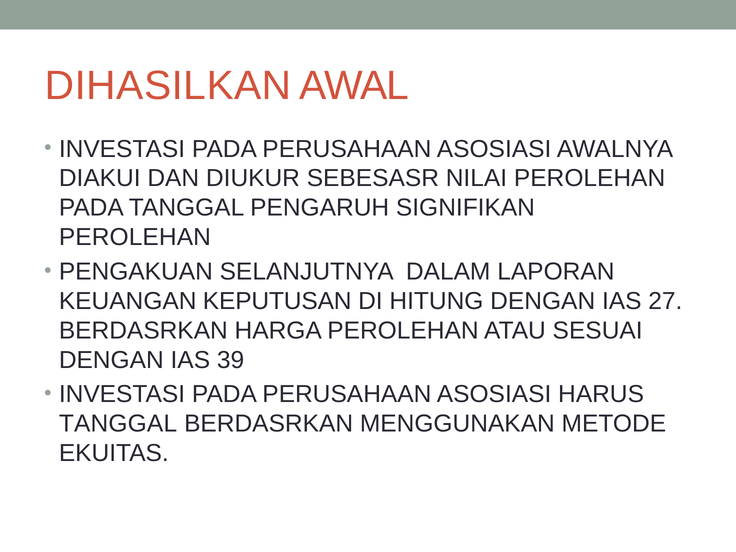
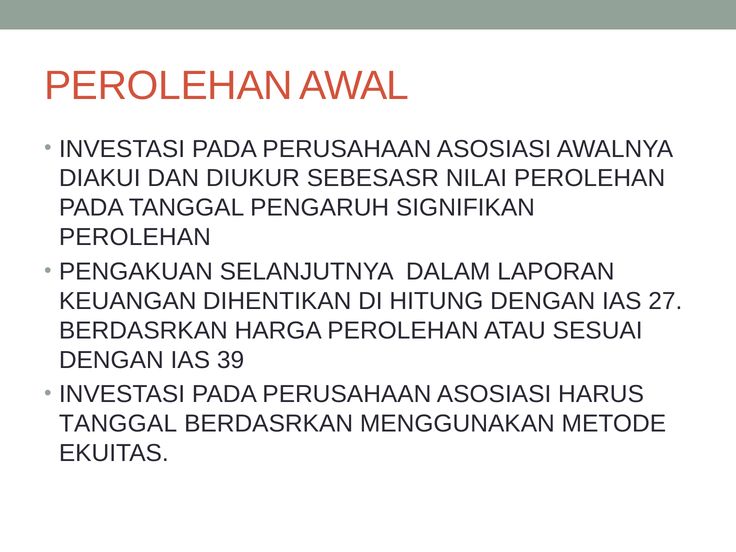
DIHASILKAN: DIHASILKAN -> PEROLEHAN (168, 86)
KEPUTUSAN: KEPUTUSAN -> DIHENTIKAN (277, 301)
